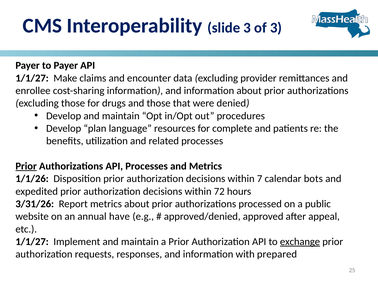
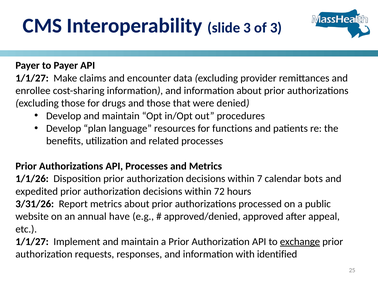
complete: complete -> functions (232, 129)
Prior underline: present -> none (26, 166)
prepared: prepared -> identified (277, 255)
